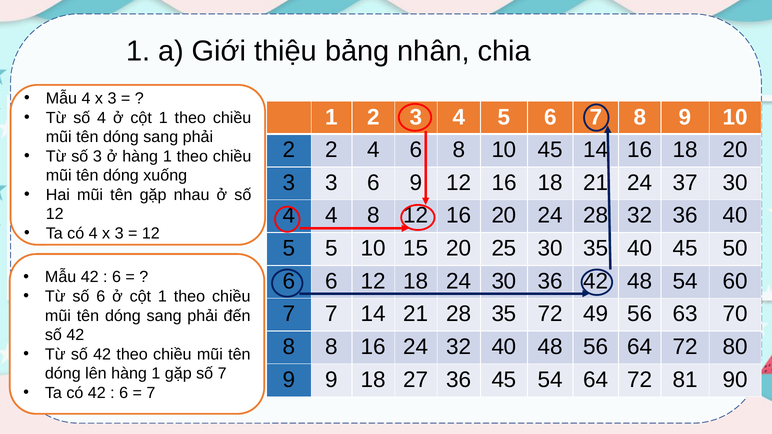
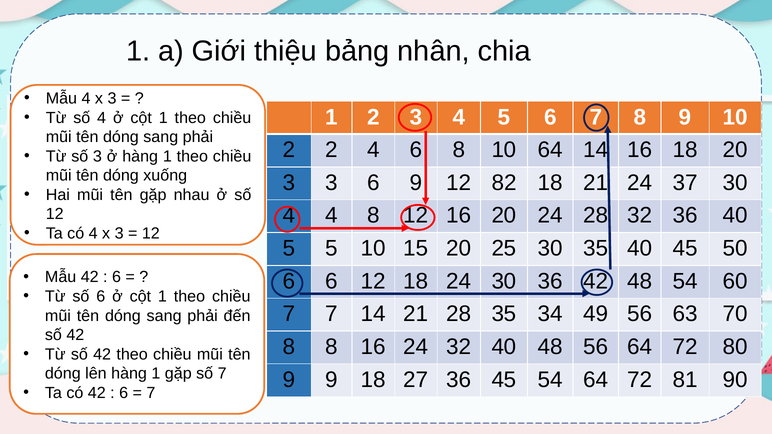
10 45: 45 -> 64 (550, 150)
9 12 16: 16 -> 82 (504, 183)
35 72: 72 -> 34 (550, 314)
